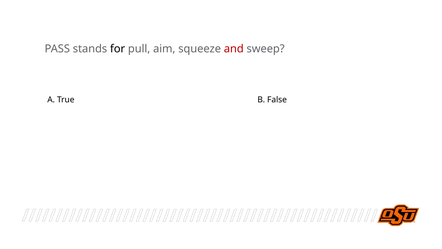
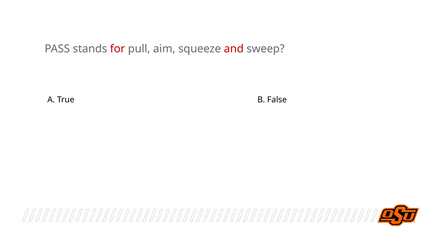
for colour: black -> red (118, 49)
